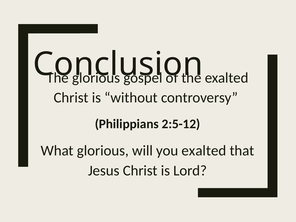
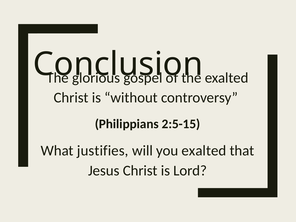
2:5-12: 2:5-12 -> 2:5-15 (181, 124)
What glorious: glorious -> justifies (103, 151)
